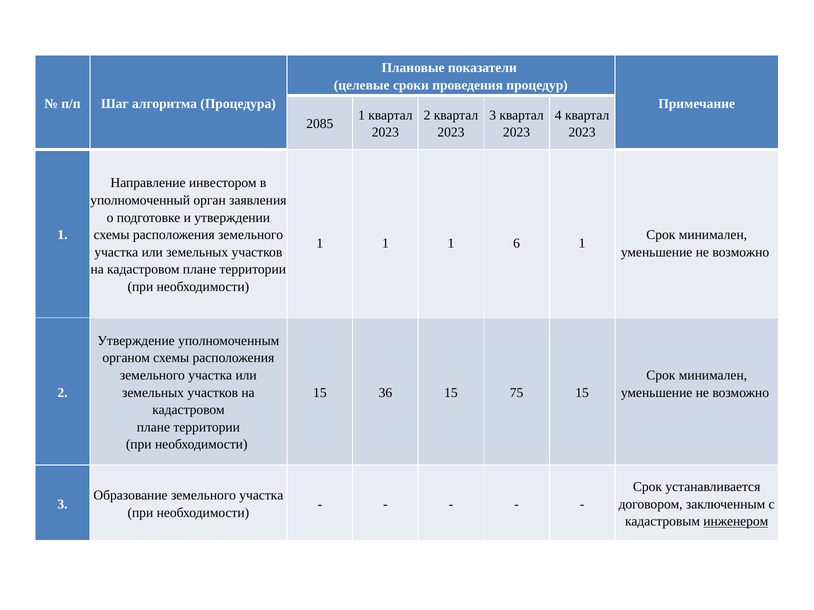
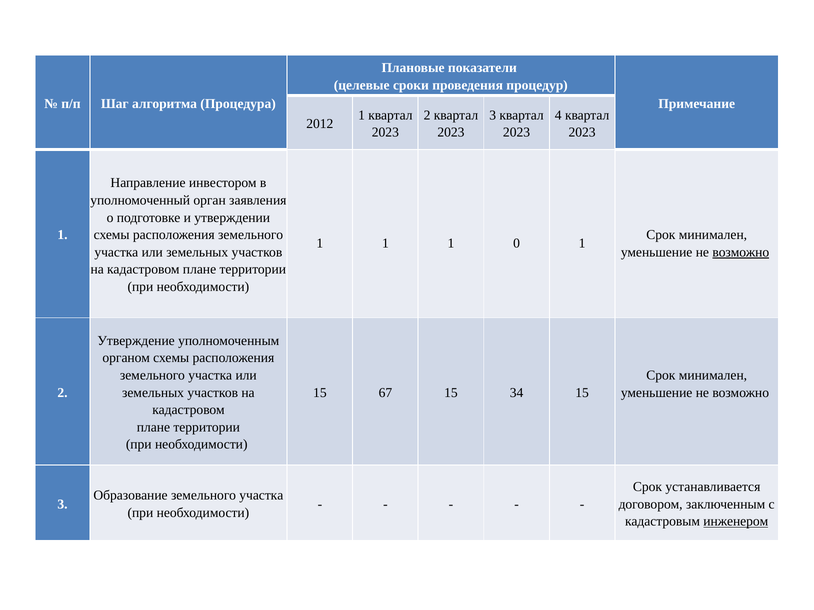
2085: 2085 -> 2012 (320, 124)
6: 6 -> 0 (517, 244)
возможно underline: none -> present (741, 252)
36: 36 -> 67 (385, 393)
75: 75 -> 34 (517, 393)
